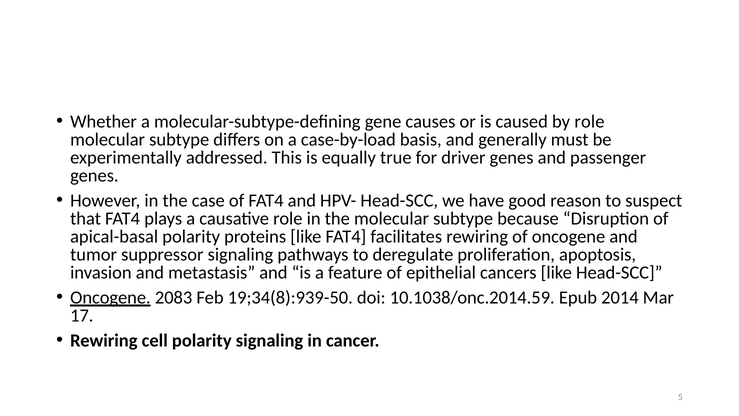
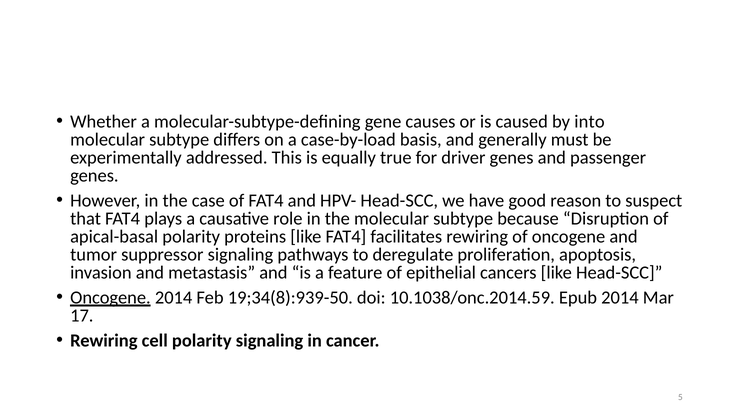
by role: role -> into (589, 122)
Oncogene 2083: 2083 -> 2014 (174, 297)
